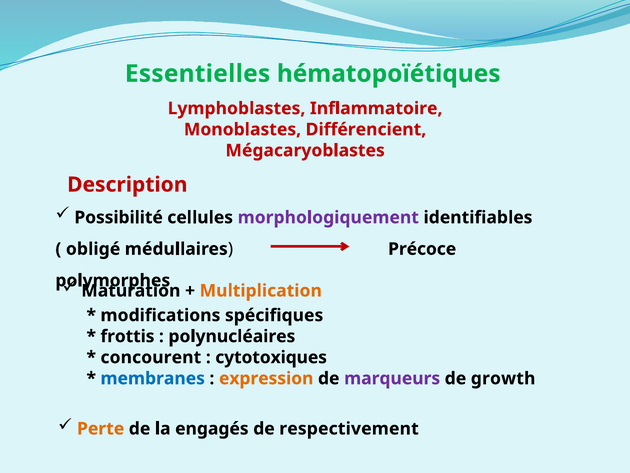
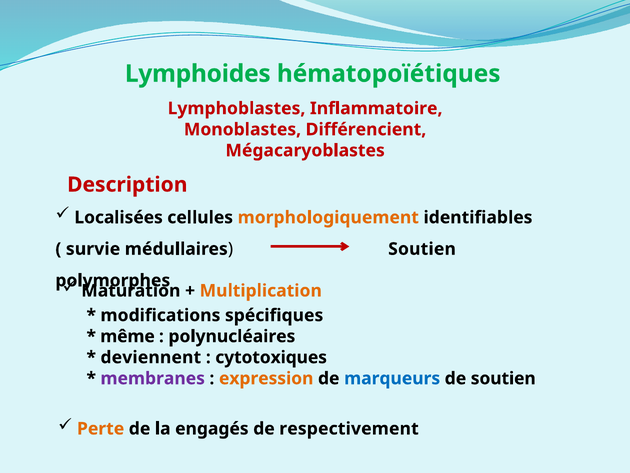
Essentielles: Essentielles -> Lymphoides (198, 74)
Possibilité: Possibilité -> Localisées (119, 217)
morphologiquement colour: purple -> orange (328, 217)
obligé: obligé -> survie (93, 249)
Précoce: Précoce -> Soutien (422, 249)
frottis: frottis -> même (128, 336)
concourent: concourent -> deviennent (151, 357)
membranes colour: blue -> purple (153, 378)
marqueurs colour: purple -> blue (392, 378)
de growth: growth -> soutien (503, 378)
